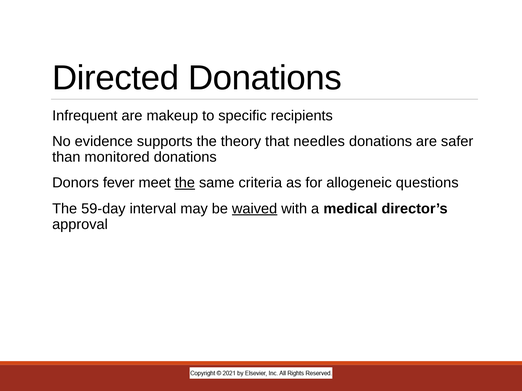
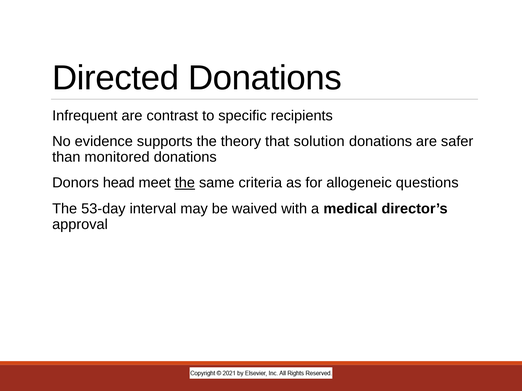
makeup: makeup -> contrast (172, 116)
needles: needles -> solution (319, 142)
fever: fever -> head (119, 183)
59-day: 59-day -> 53-day (103, 209)
waived underline: present -> none (255, 209)
